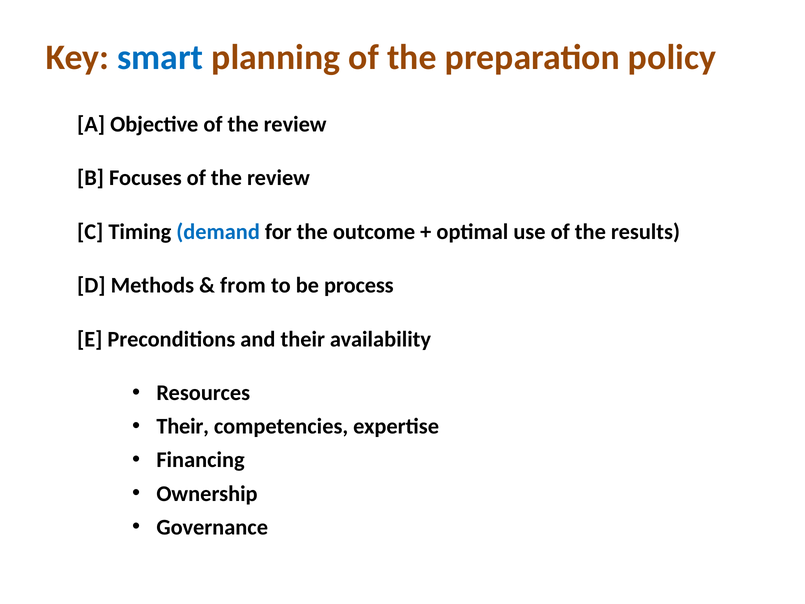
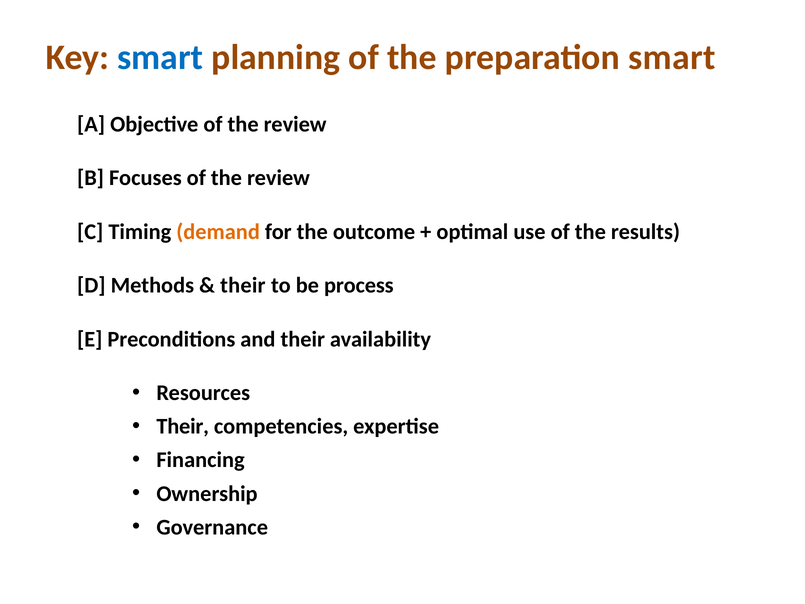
preparation policy: policy -> smart (672, 57)
demand colour: blue -> orange (218, 232)
from: from -> their (243, 285)
